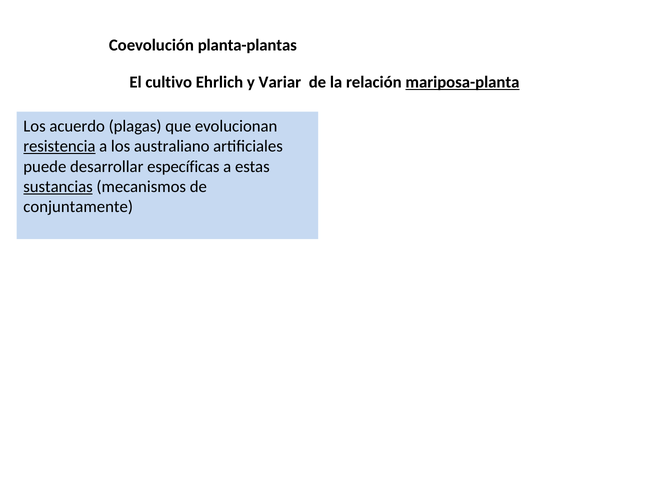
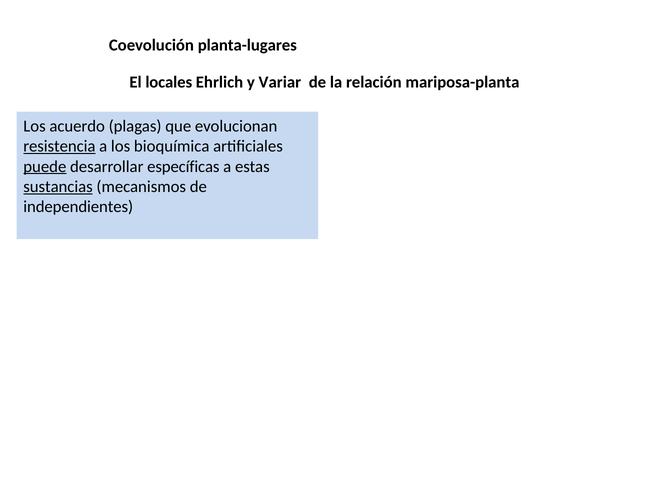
planta-plantas: planta-plantas -> planta-lugares (247, 45)
cultivo: cultivo -> locales (169, 82)
mariposa-planta underline: present -> none (462, 82)
australiano: australiano -> bioquímica (172, 146)
puede underline: none -> present (45, 166)
conjuntamente: conjuntamente -> independientes (78, 207)
